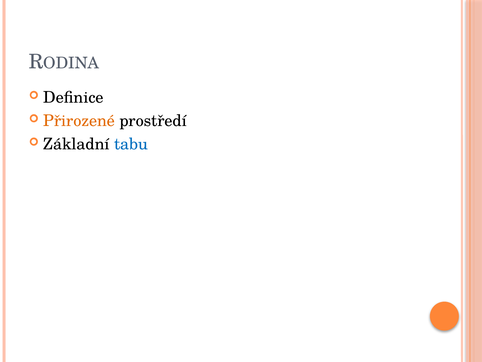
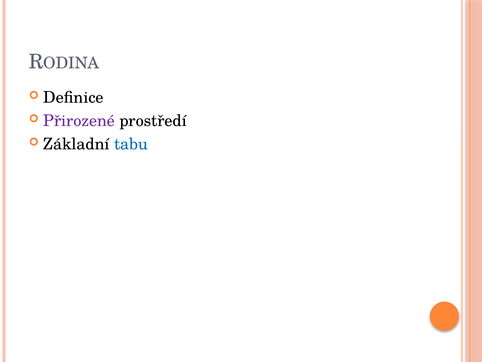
Přirozené colour: orange -> purple (79, 121)
